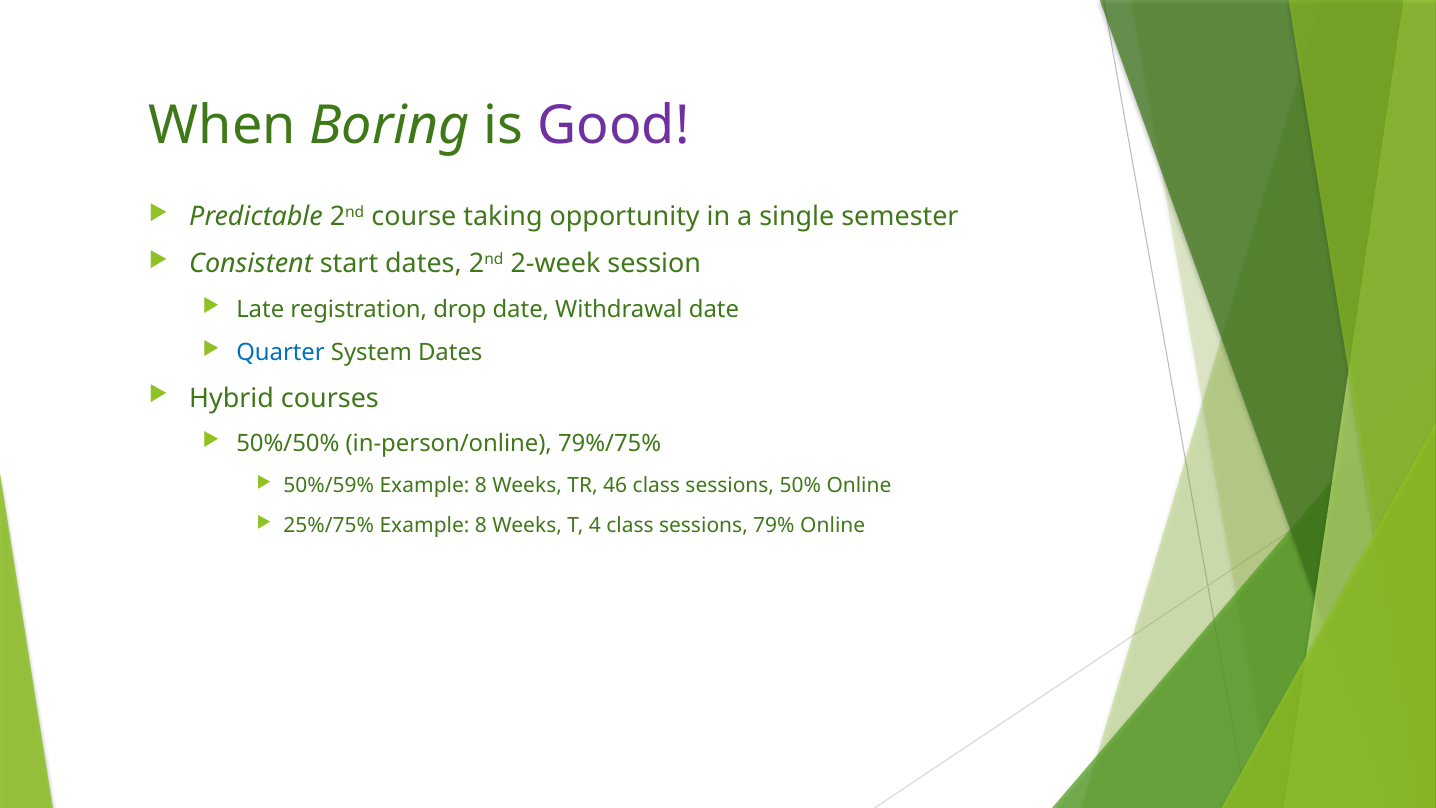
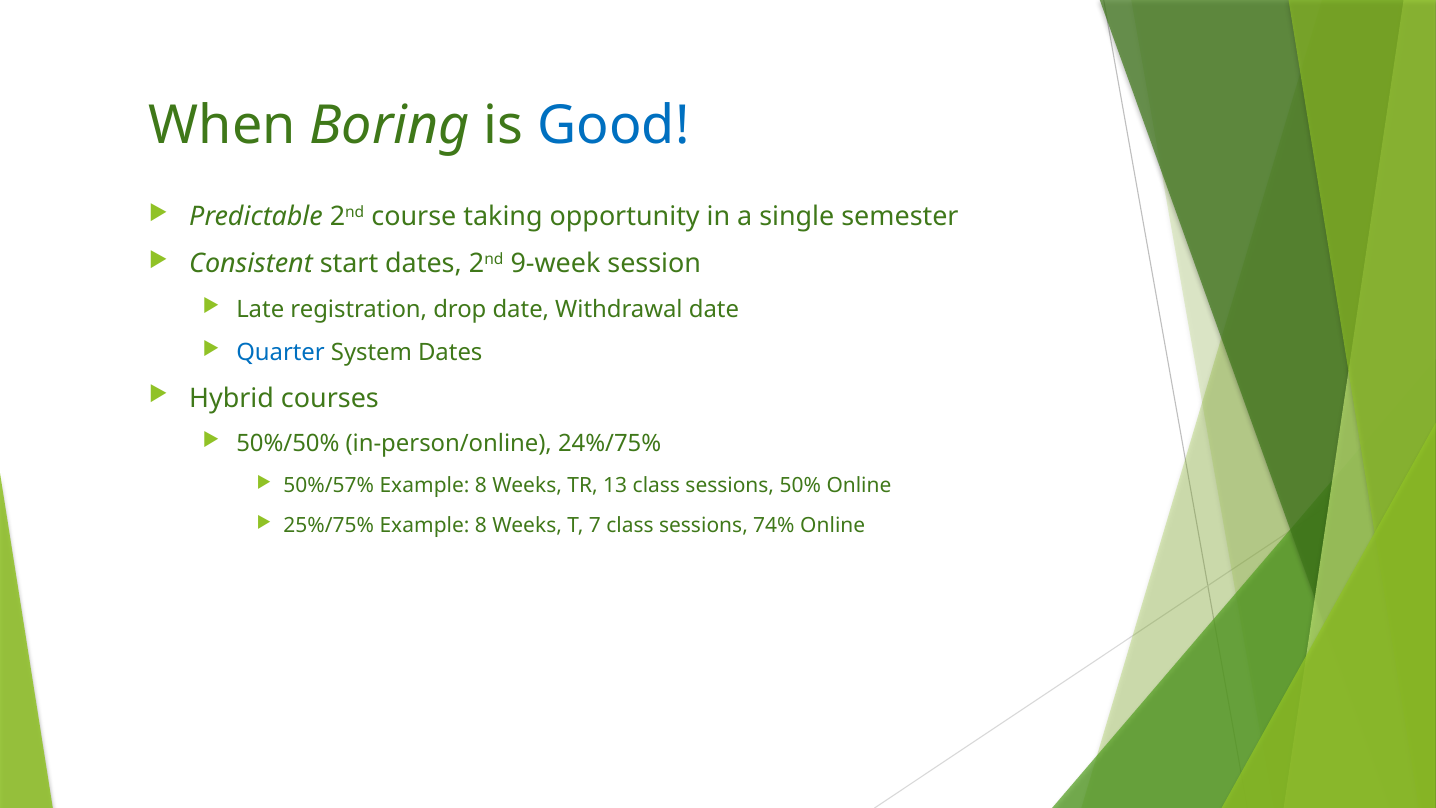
Good colour: purple -> blue (614, 126)
2-week: 2-week -> 9-week (555, 264)
79%/75%: 79%/75% -> 24%/75% (610, 444)
50%/59%: 50%/59% -> 50%/57% (329, 486)
46: 46 -> 13 (615, 486)
4: 4 -> 7 (595, 526)
79%: 79% -> 74% (774, 526)
